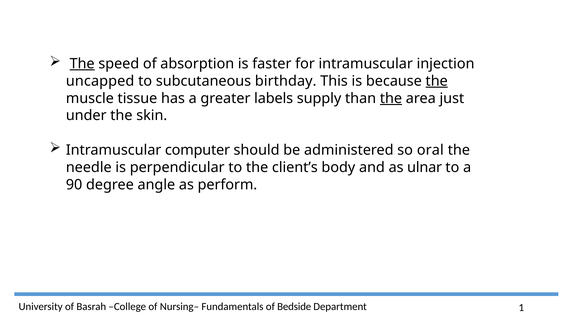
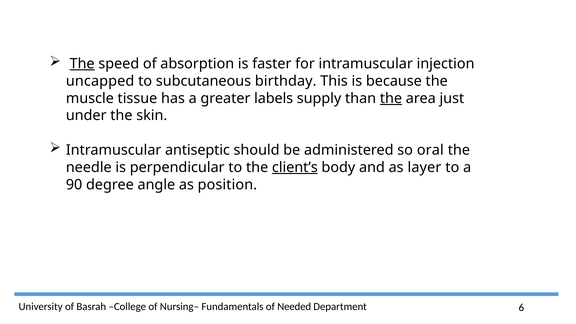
the underline: present -> none (437, 81)
computer: computer -> antiseptic (197, 150)
client’s underline: none -> present (295, 167)
ulnar: ulnar -> layer (424, 167)
perform: perform -> position (227, 185)
Bedside: Bedside -> Needed (294, 307)
1: 1 -> 6 (521, 308)
